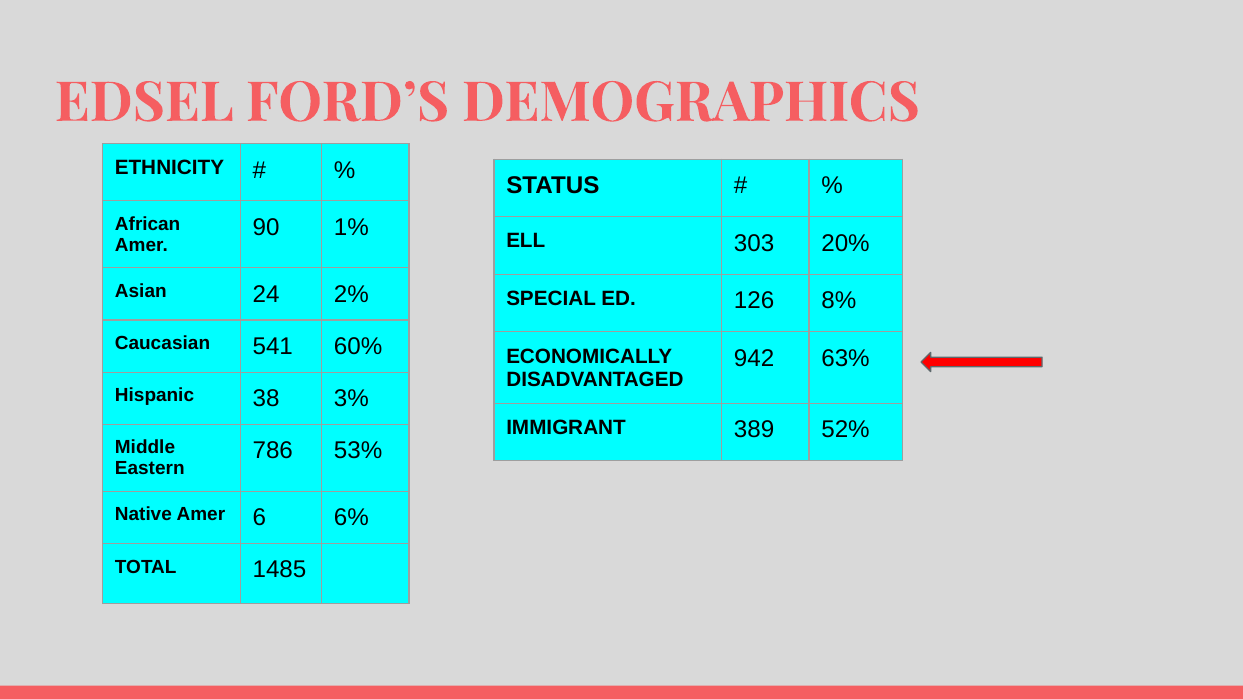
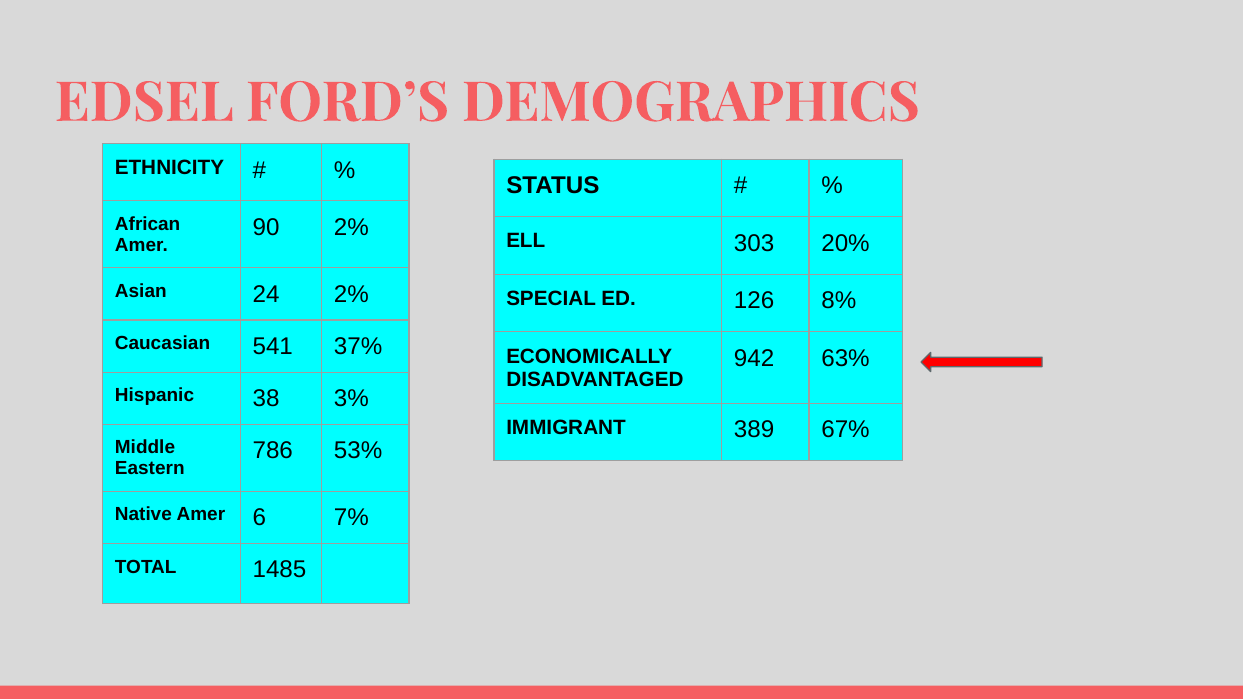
90 1%: 1% -> 2% (351, 227)
60%: 60% -> 37% (358, 346)
52%: 52% -> 67% (846, 430)
6%: 6% -> 7% (351, 518)
